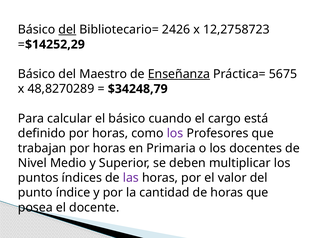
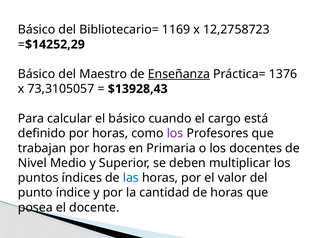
del underline: present -> none (67, 30)
2426: 2426 -> 1169 (176, 30)
5675: 5675 -> 1376 (283, 74)
48,8270289: 48,8270289 -> 73,3105057 (61, 89)
$34248,79: $34248,79 -> $13928,43 (138, 89)
las colour: purple -> blue (131, 178)
